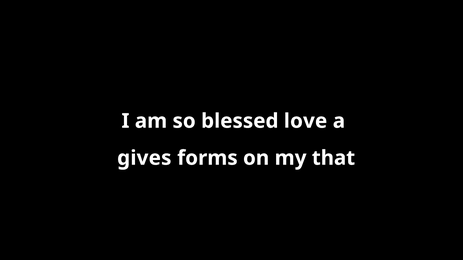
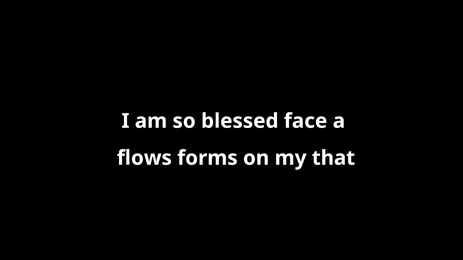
love: love -> face (306, 121)
gives: gives -> flows (144, 158)
